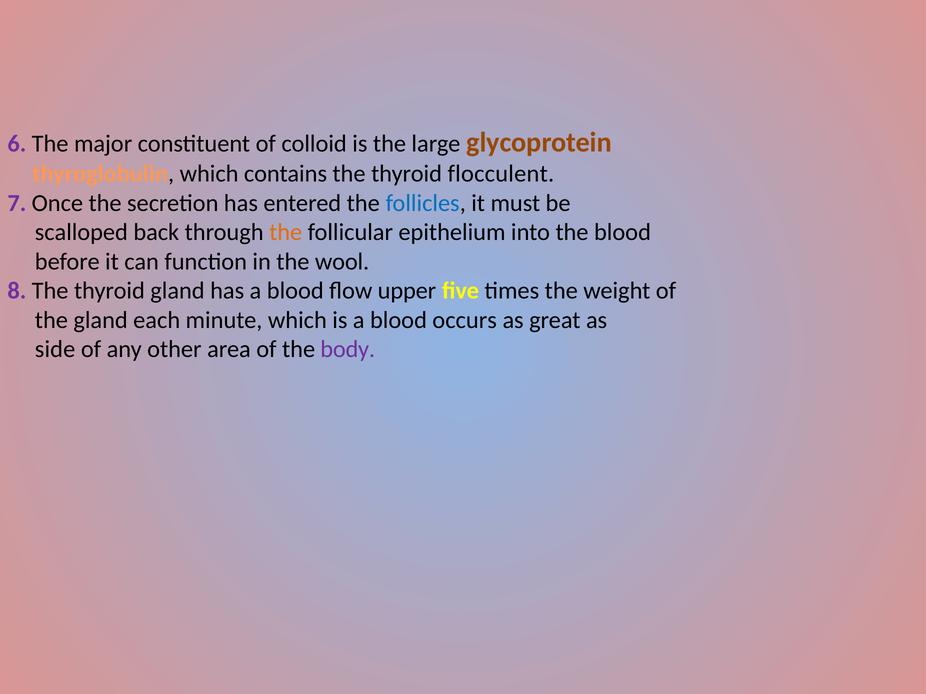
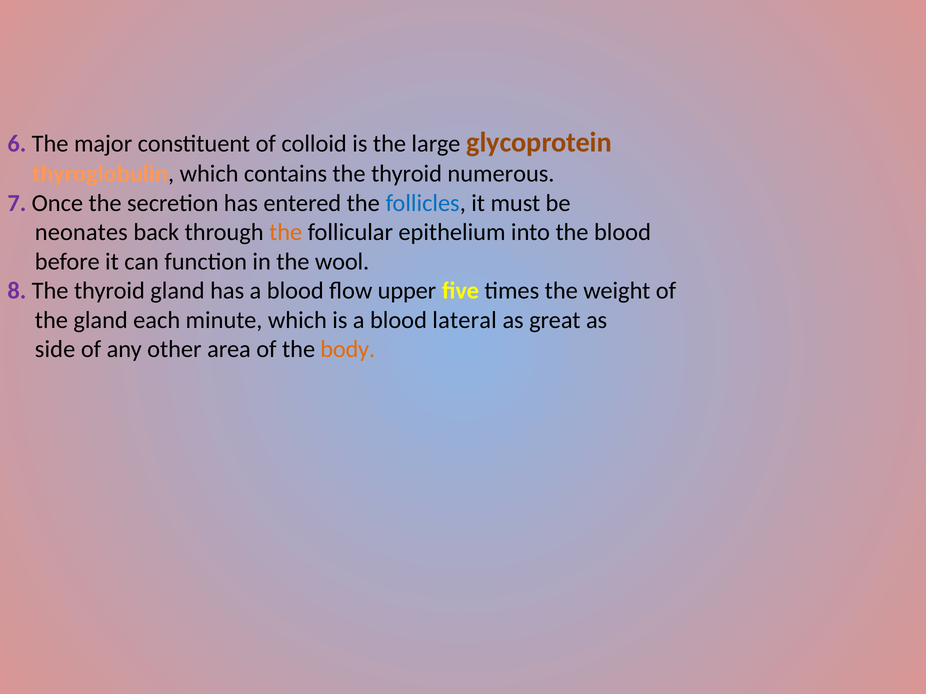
flocculent: flocculent -> numerous (501, 174)
scalloped: scalloped -> neonates (81, 232)
occurs: occurs -> lateral (465, 320)
body colour: purple -> orange (348, 350)
